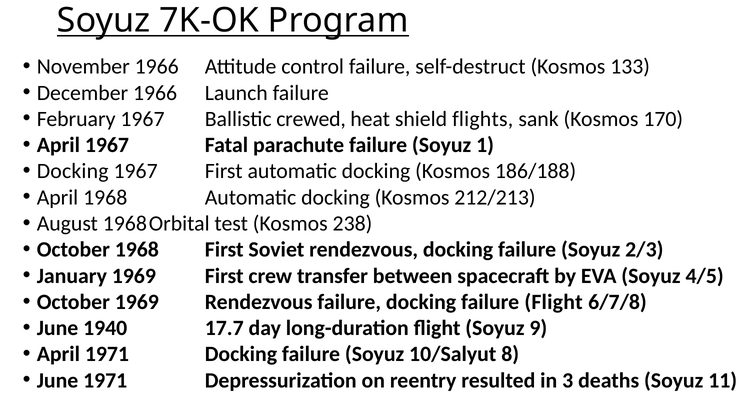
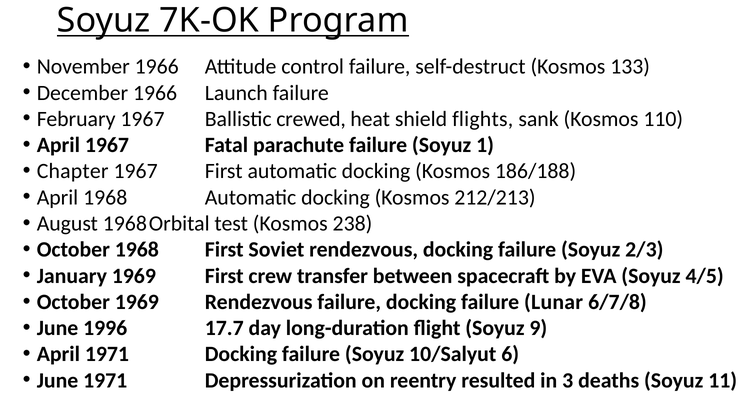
170: 170 -> 110 (663, 119)
Docking: Docking -> Chapter (73, 171)
failure Flight: Flight -> Lunar (554, 302)
1940: 1940 -> 1996 (105, 328)
8: 8 -> 6 (510, 354)
